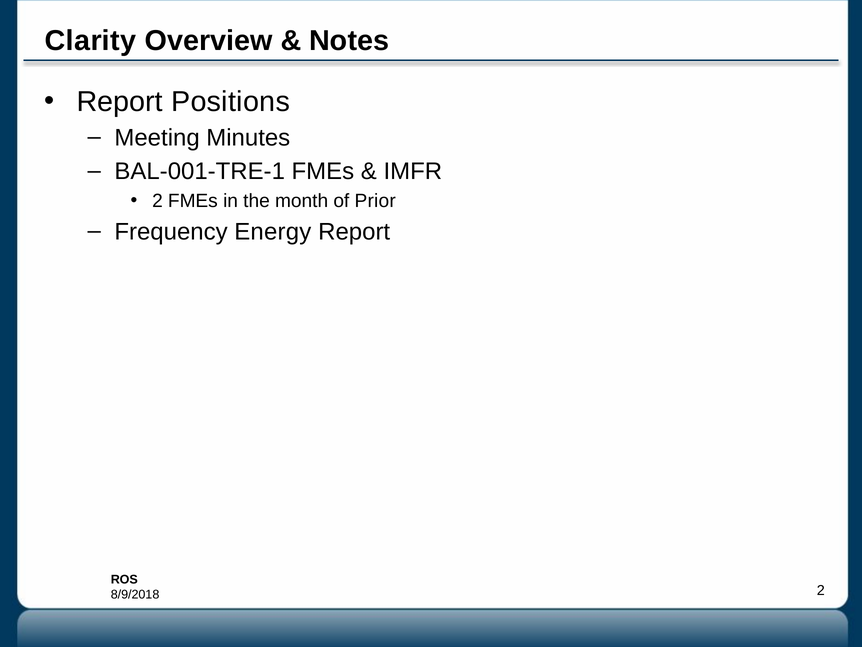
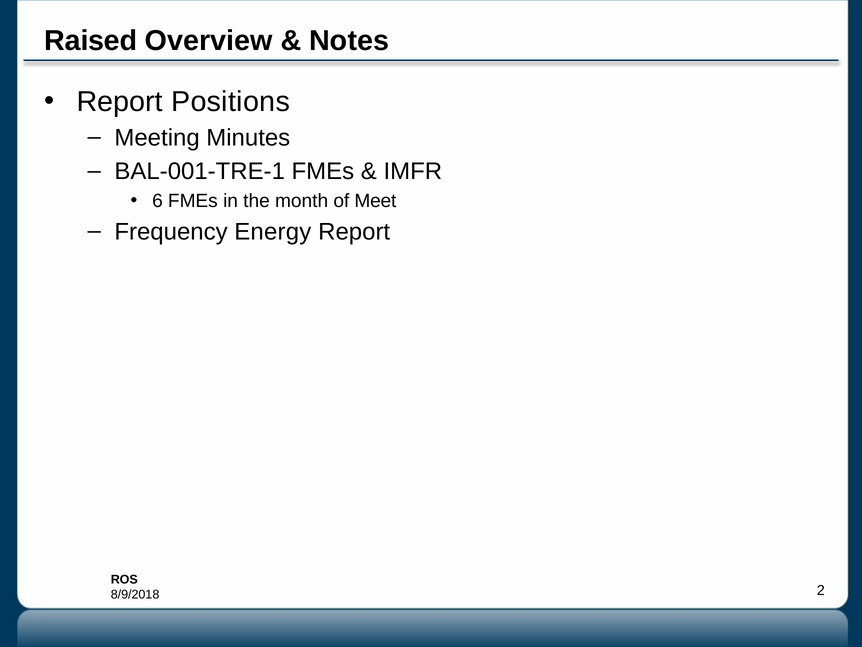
Clarity: Clarity -> Raised (91, 41)
2: 2 -> 6 (157, 201)
Prior: Prior -> Meet (375, 201)
